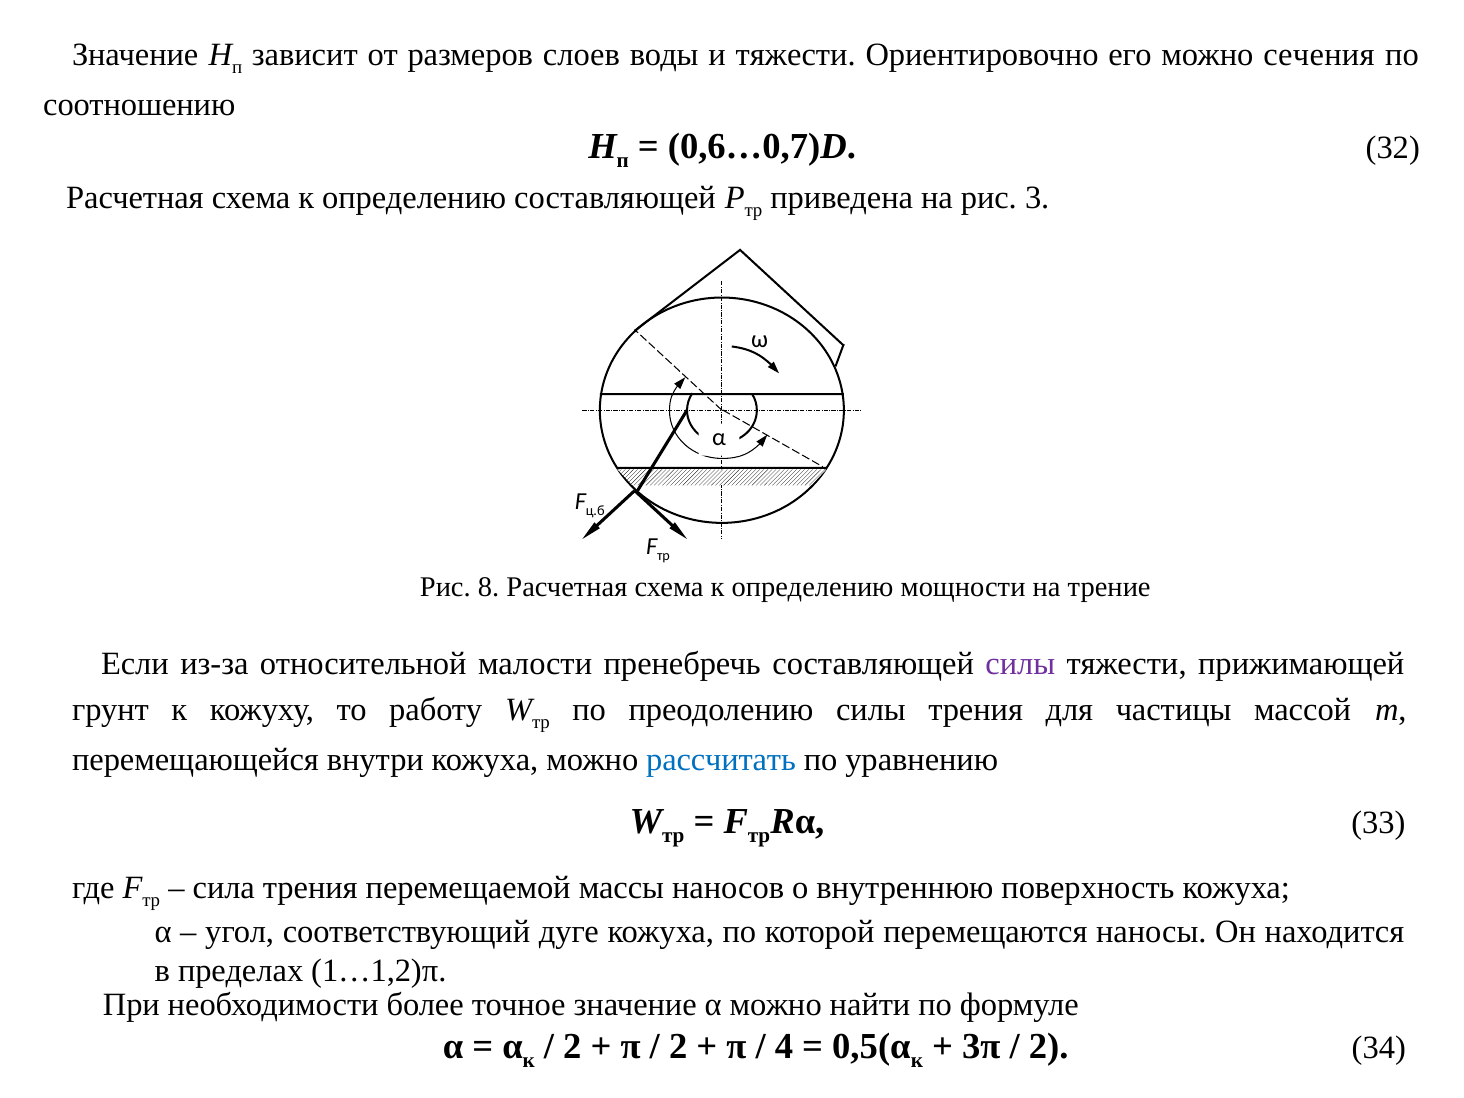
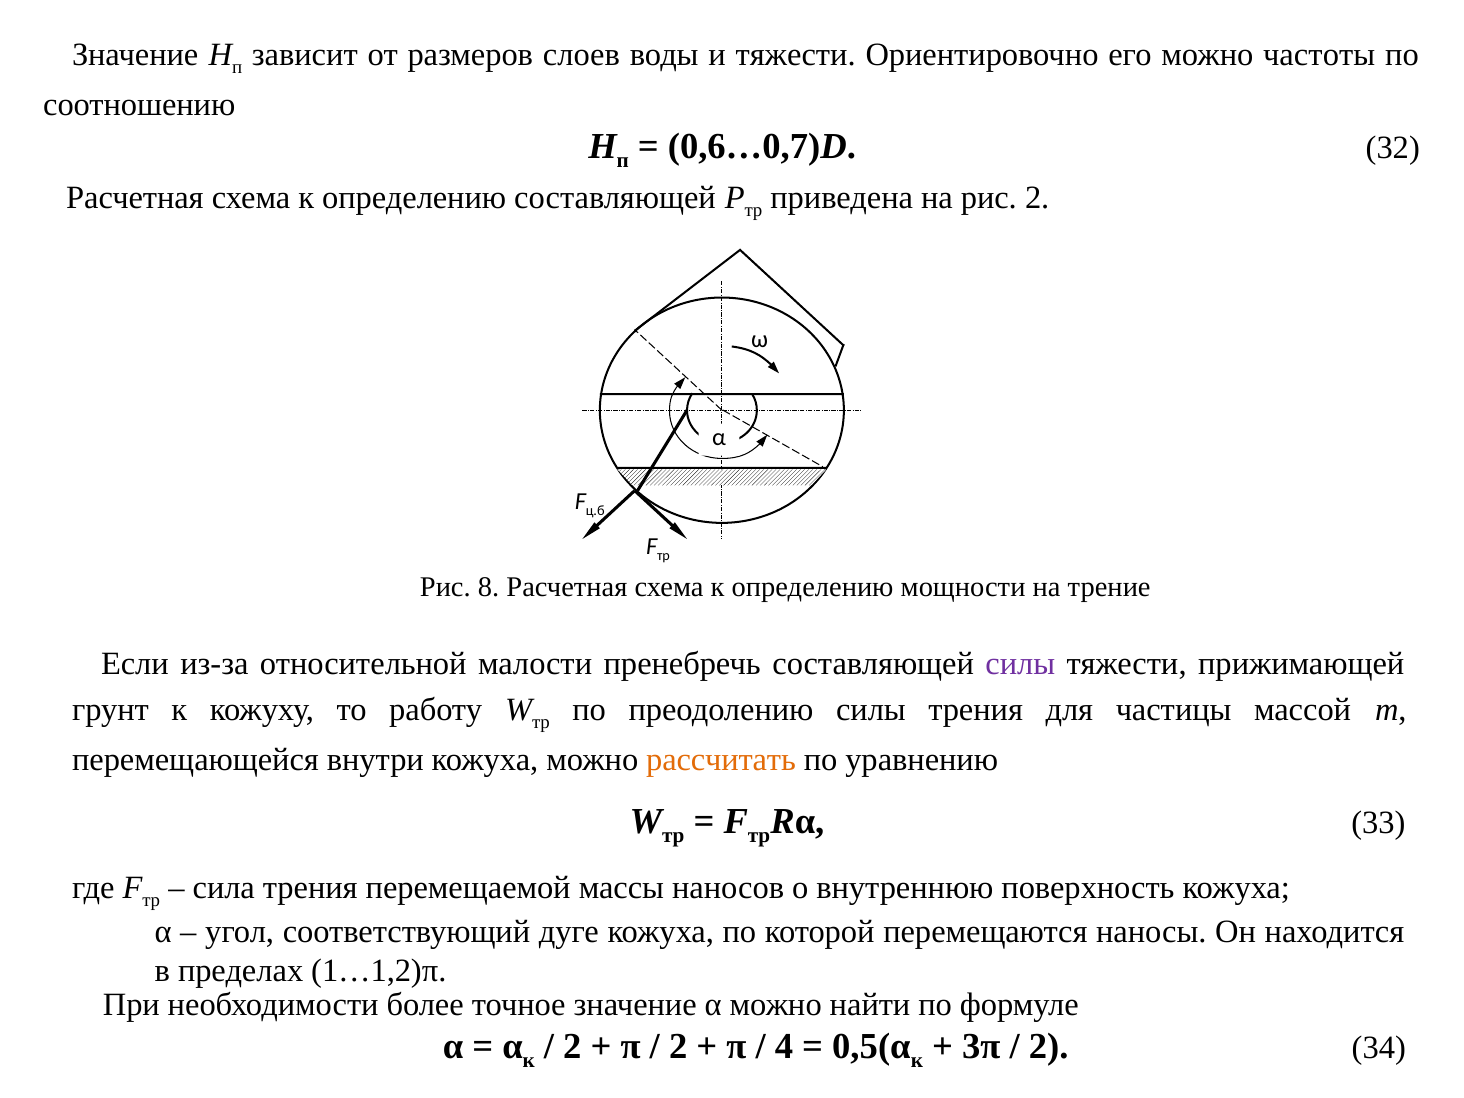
сечения: сечения -> частоты (1319, 54)
рис 3: 3 -> 2 (1037, 197)
рассчитать colour: blue -> orange (721, 760)
